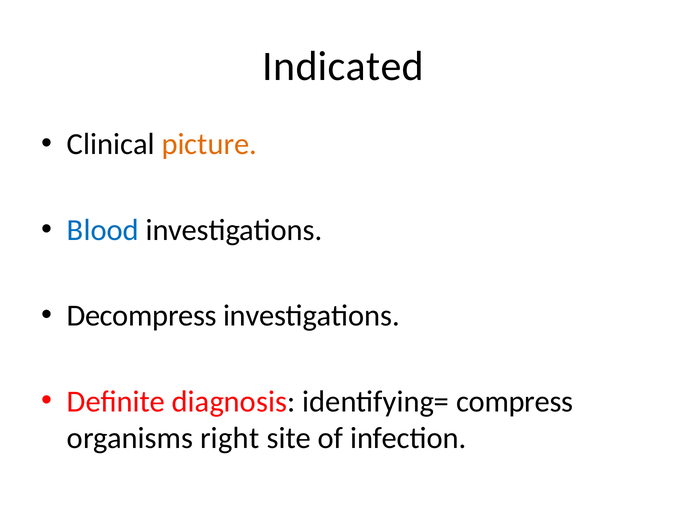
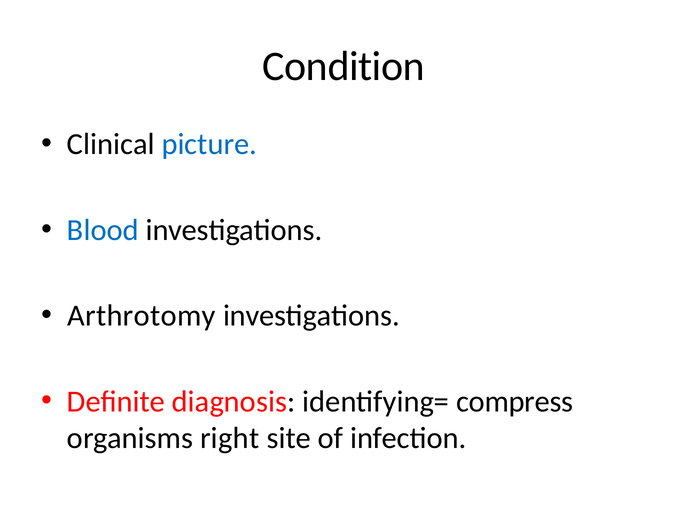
Indicated: Indicated -> Condition (344, 67)
picture colour: orange -> blue (209, 144)
Decompress: Decompress -> Arthrotomy (141, 315)
